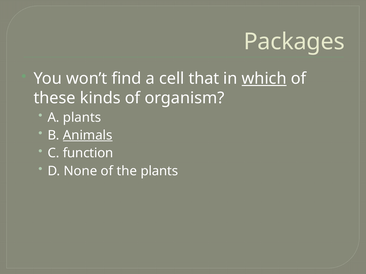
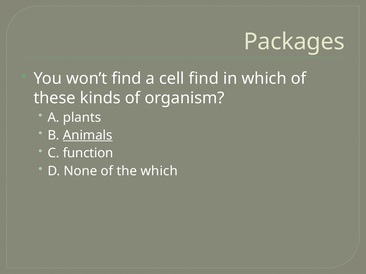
cell that: that -> find (204, 79)
which underline: present -> none (264, 79)
the plants: plants -> which (159, 171)
